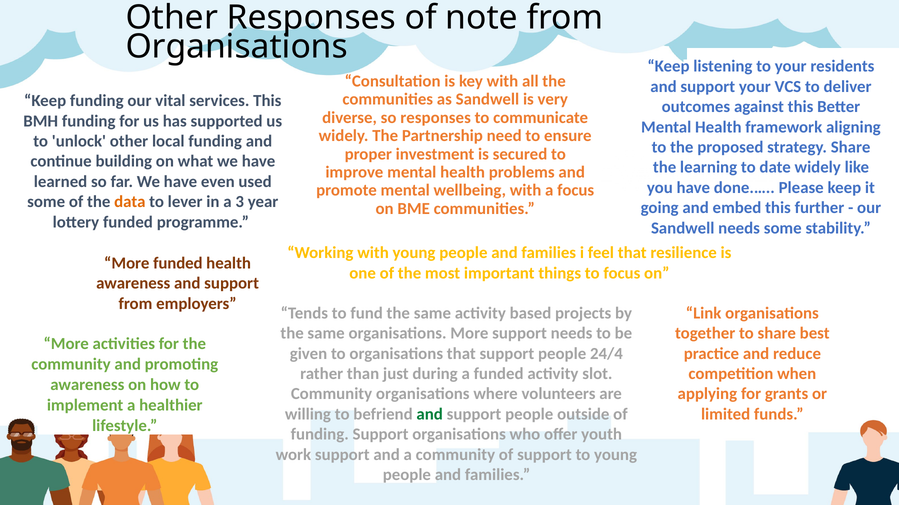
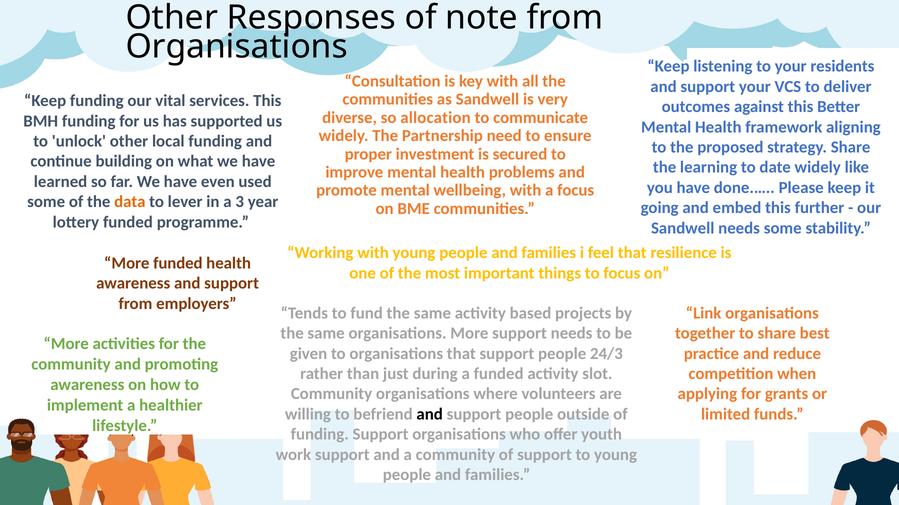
so responses: responses -> allocation (436, 118)
24/4: 24/4 -> 24/3 (606, 354)
and colour: green -> black (430, 415)
